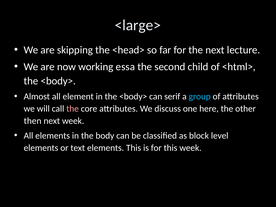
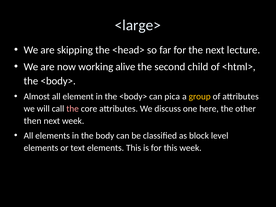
essa: essa -> alive (125, 67)
serif: serif -> pica (172, 97)
group colour: light blue -> yellow (200, 97)
